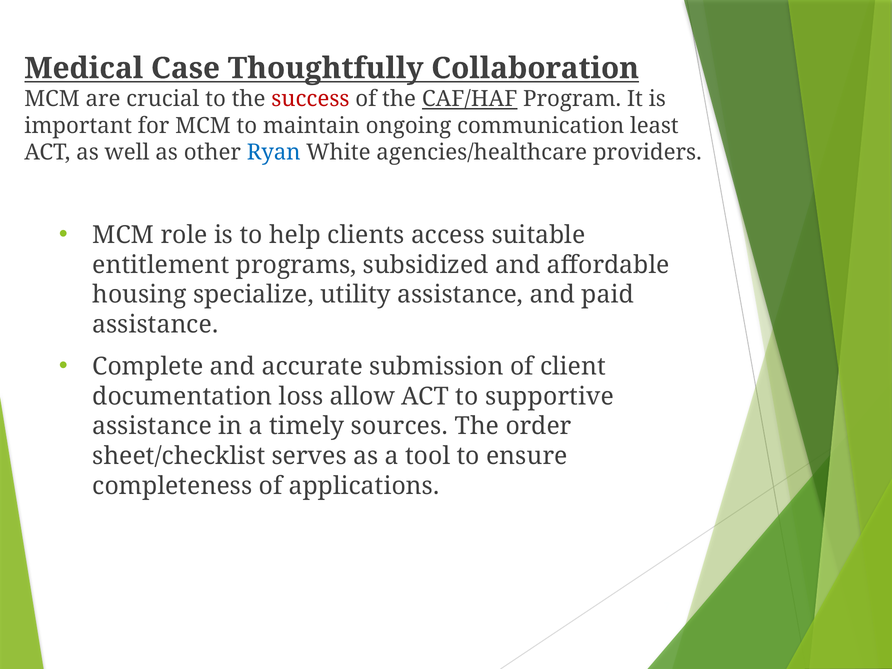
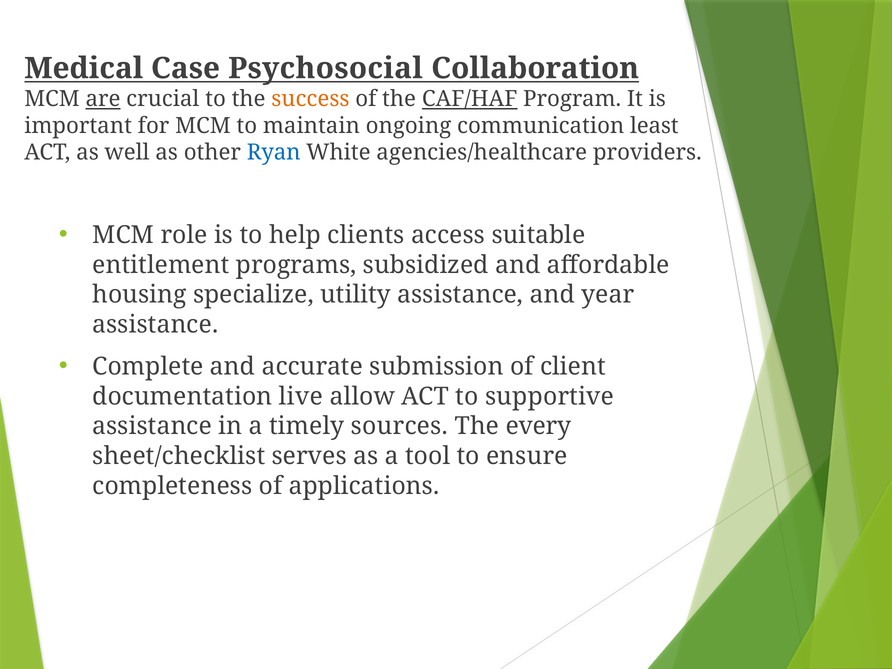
Thoughtfully: Thoughtfully -> Psychosocial (325, 68)
are underline: none -> present (103, 99)
success colour: red -> orange (310, 99)
paid: paid -> year (608, 295)
loss: loss -> live (301, 396)
order: order -> every (539, 426)
